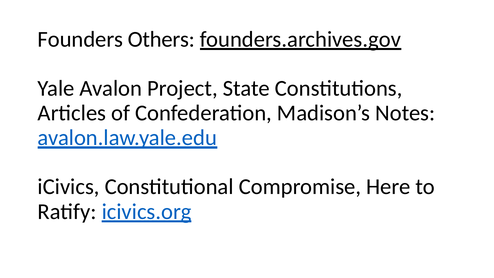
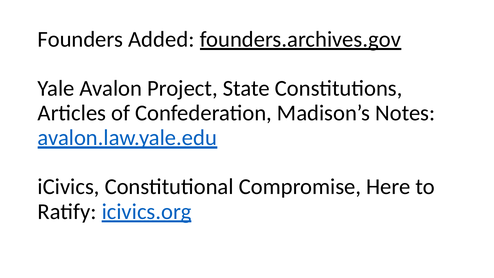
Others: Others -> Added (161, 39)
